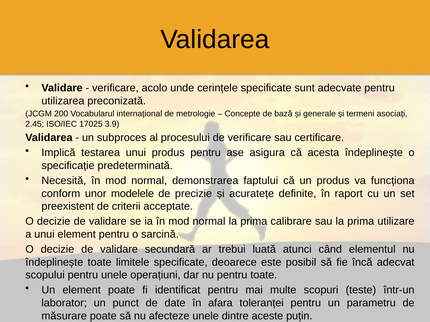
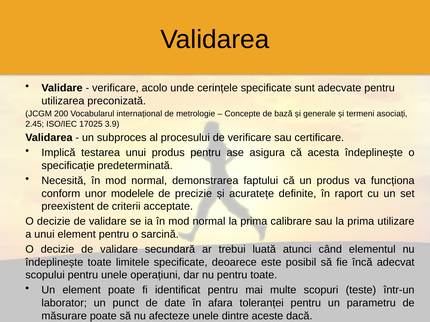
puțin: puțin -> dacă (299, 316)
